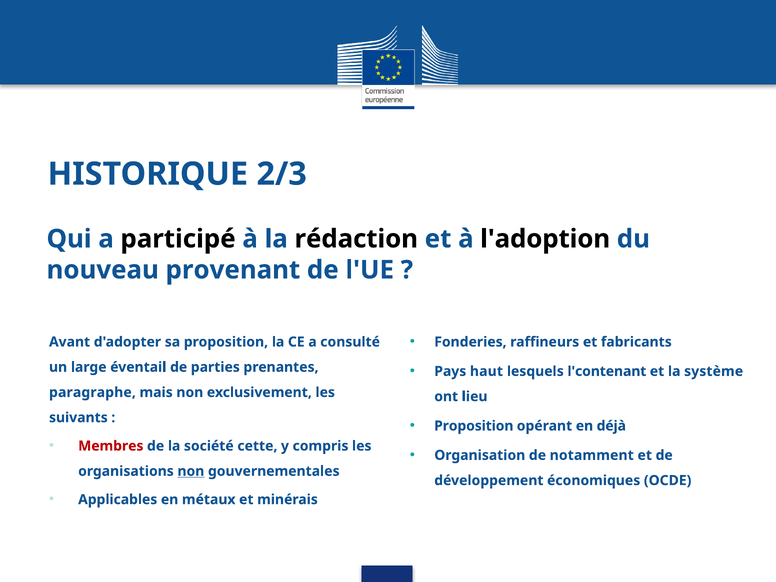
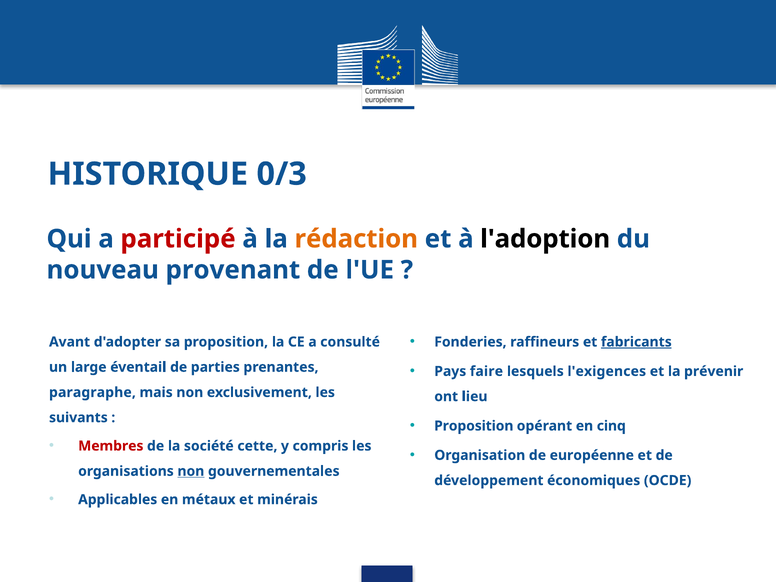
2/3: 2/3 -> 0/3 (282, 174)
participé colour: black -> red (178, 239)
rédaction colour: black -> orange (356, 239)
fabricants underline: none -> present (636, 342)
haut: haut -> faire (486, 371)
l'contenant: l'contenant -> l'exigences (607, 371)
système: système -> prévenir (714, 371)
déjà: déjà -> cinq (611, 426)
notamment: notamment -> européenne (592, 455)
